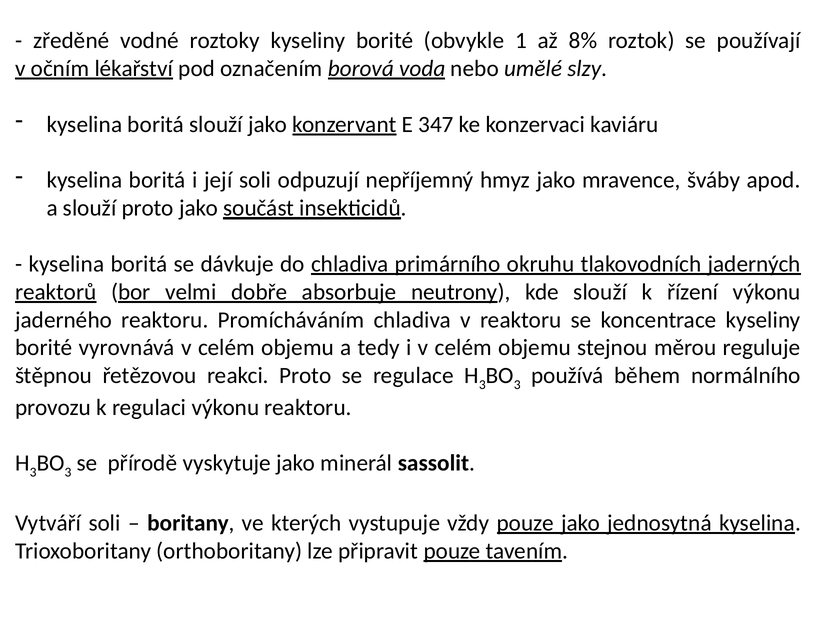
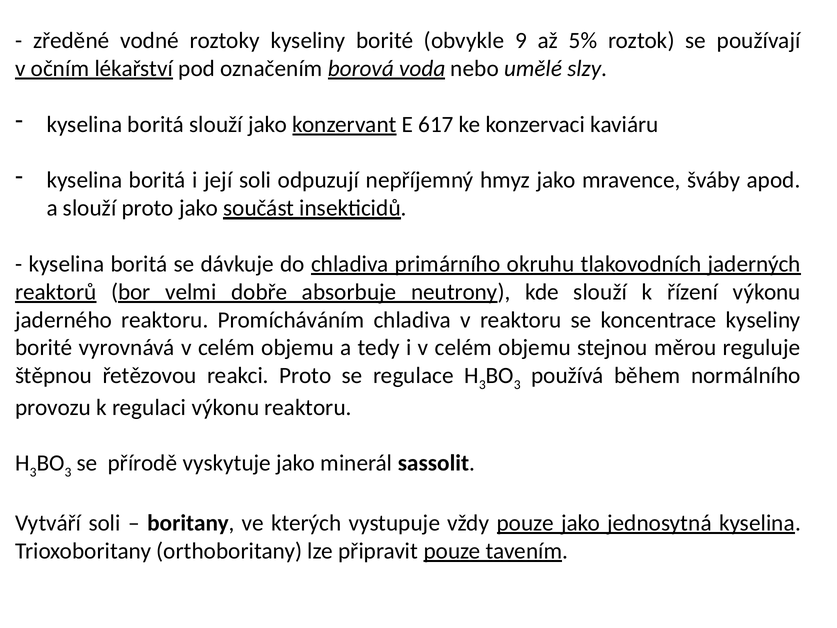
1: 1 -> 9 (521, 41)
8%: 8% -> 5% (583, 41)
347: 347 -> 617 (436, 124)
